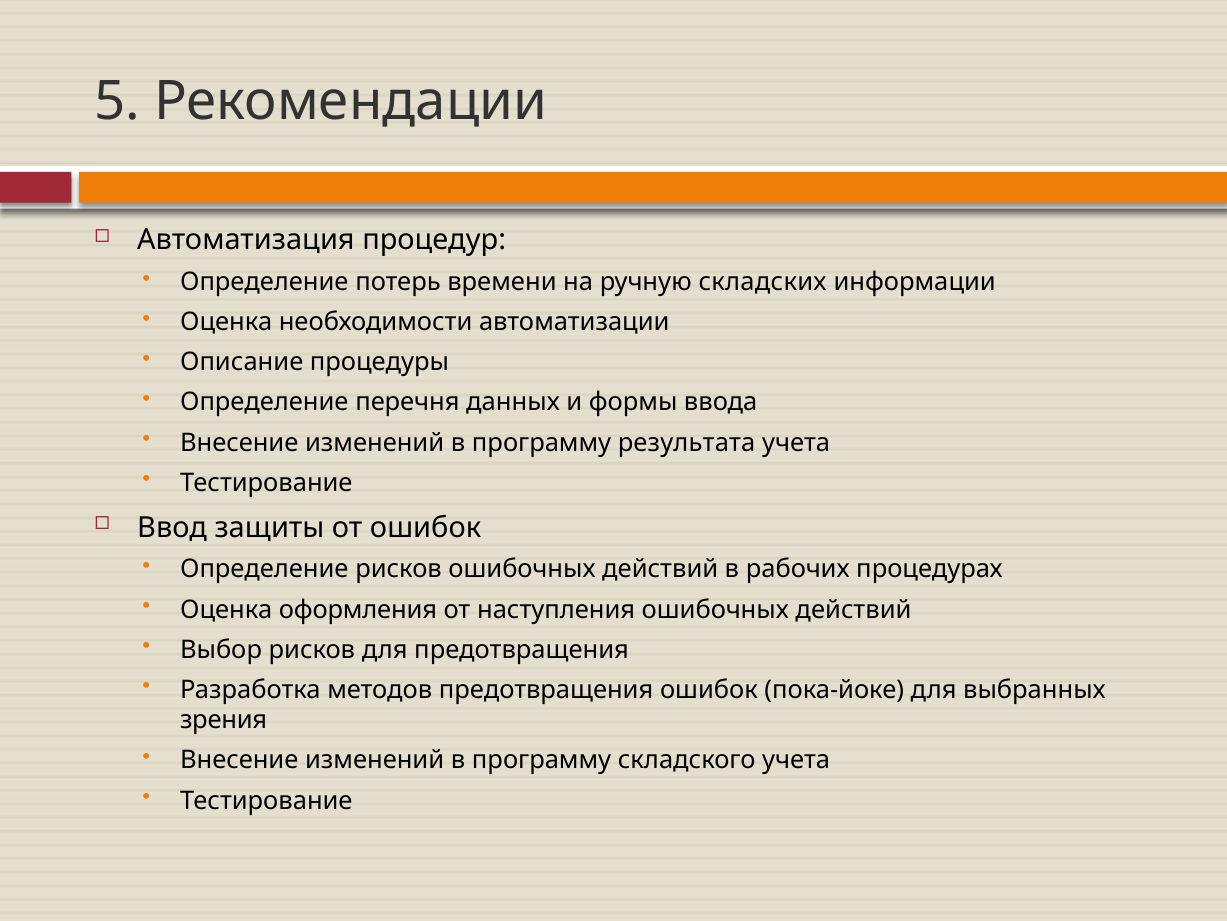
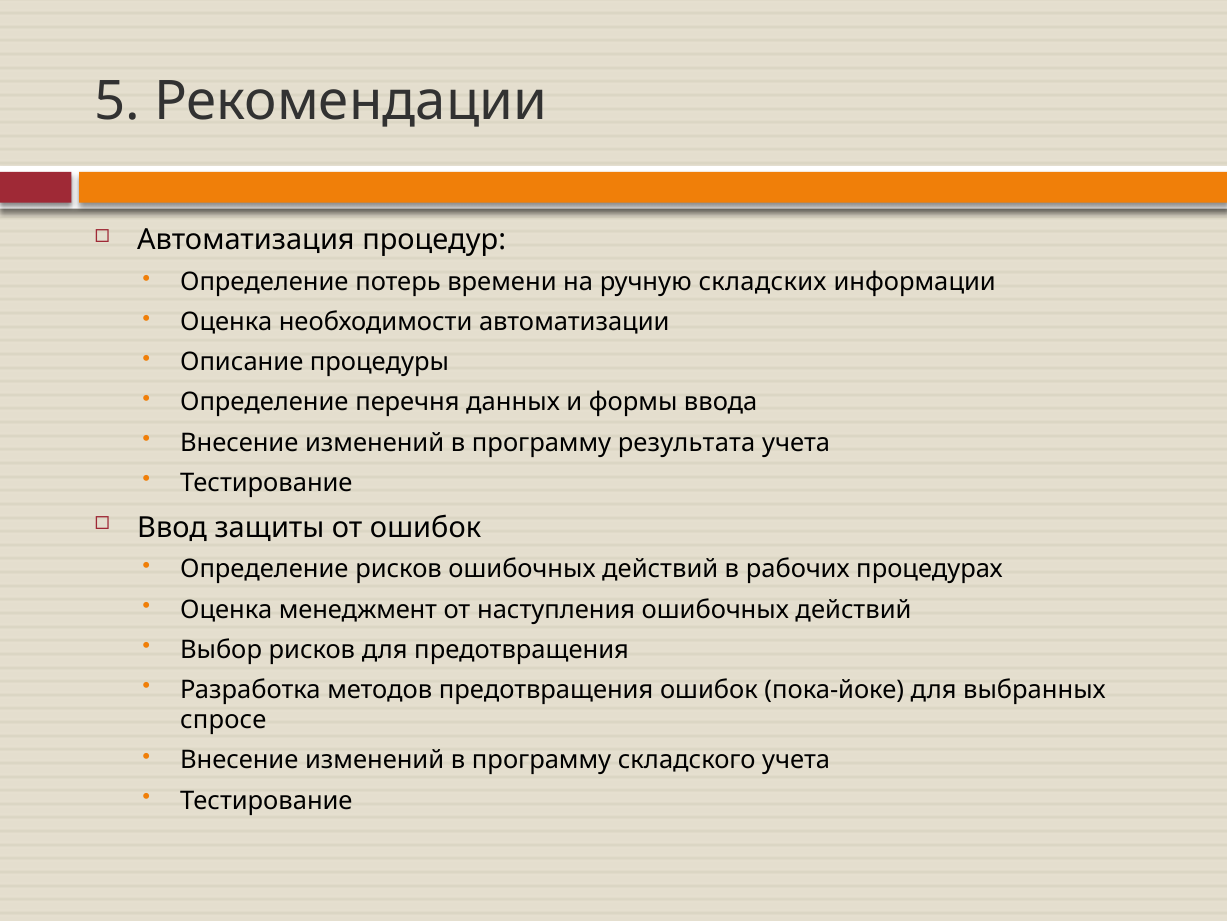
оформления: оформления -> менеджмент (358, 609)
зрения: зрения -> спросе (223, 720)
